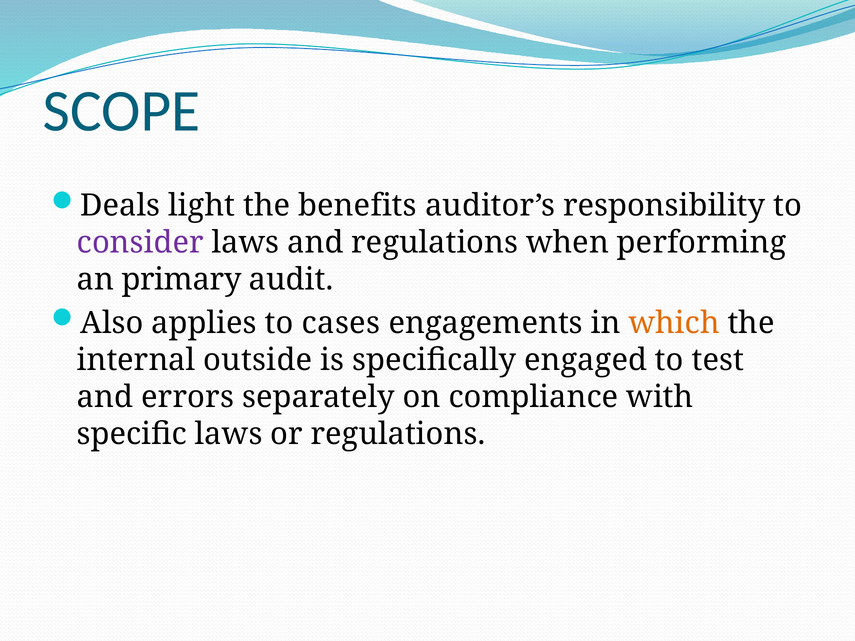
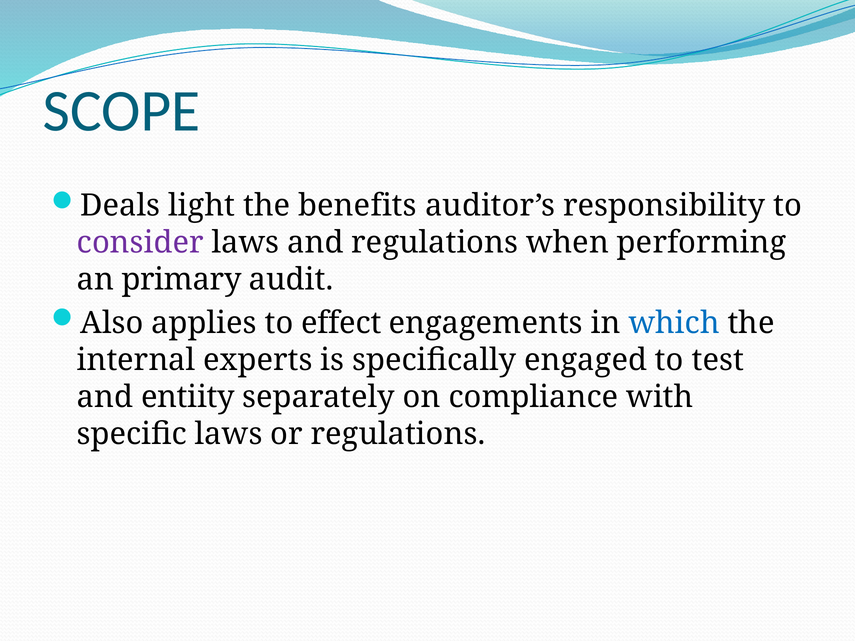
cases: cases -> effect (341, 323)
which colour: orange -> blue (674, 323)
outside: outside -> experts (258, 360)
errors: errors -> entiity (188, 397)
